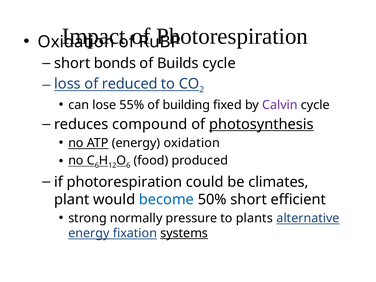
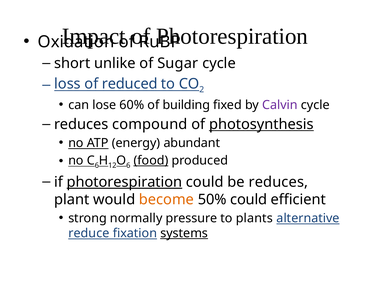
bonds: bonds -> unlike (115, 63)
Builds: Builds -> Sugar (178, 63)
55%: 55% -> 60% (132, 105)
energy oxidation: oxidation -> abundant (192, 143)
food underline: none -> present (151, 161)
photorespiration underline: none -> present (124, 182)
be climates: climates -> reduces (278, 182)
become colour: blue -> orange (166, 200)
50% short: short -> could (249, 200)
energy: energy -> reduce (89, 233)
